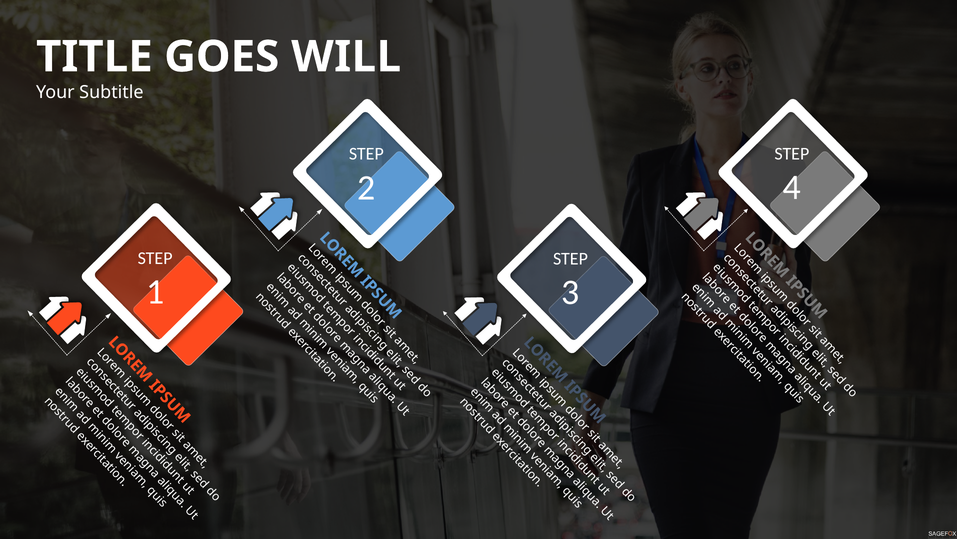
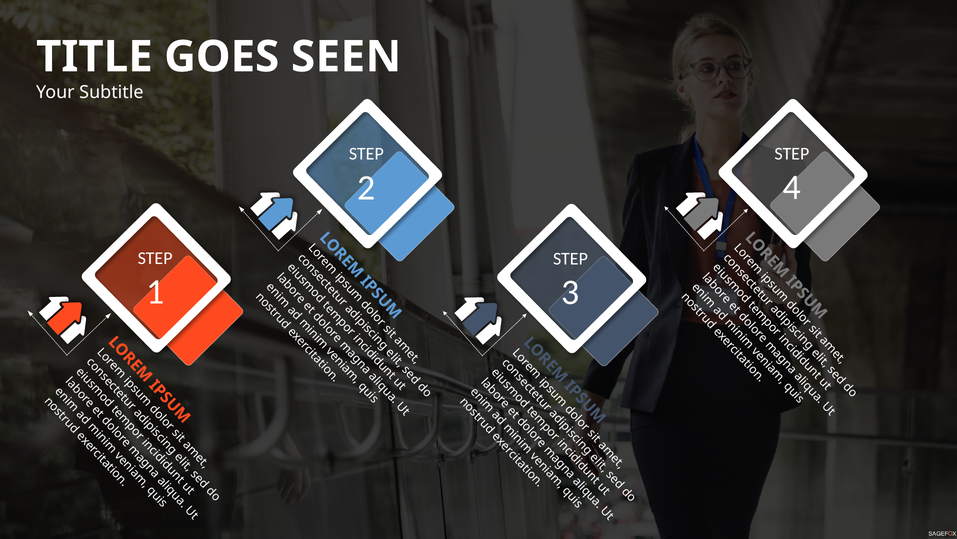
WILL: WILL -> SEEN (346, 57)
